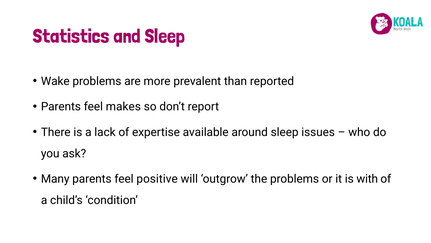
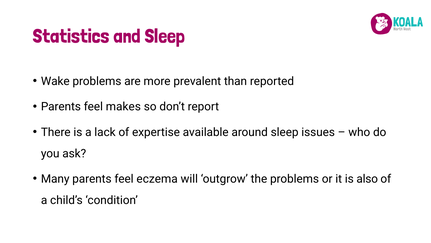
positive: positive -> eczema (157, 179)
with: with -> also (367, 179)
